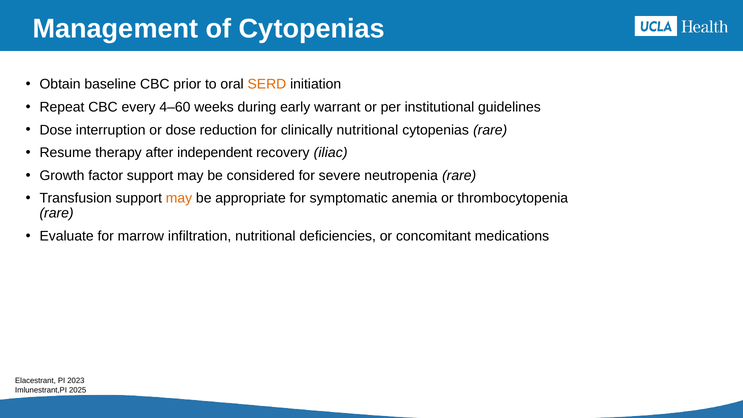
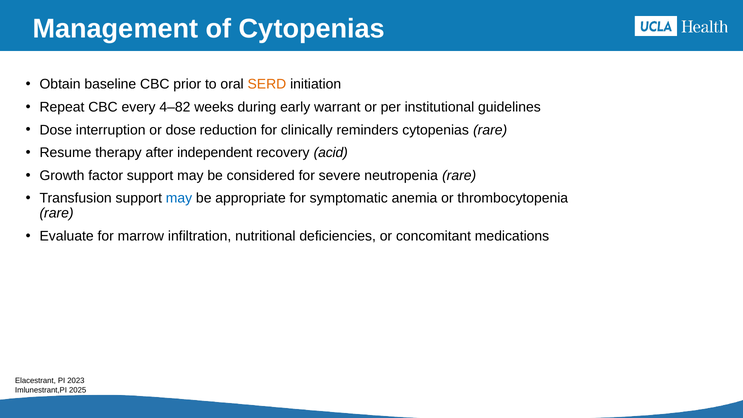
4–60: 4–60 -> 4–82 (175, 107)
clinically nutritional: nutritional -> reminders (367, 130)
iliac: iliac -> acid (331, 153)
may colour: orange -> blue (179, 198)
